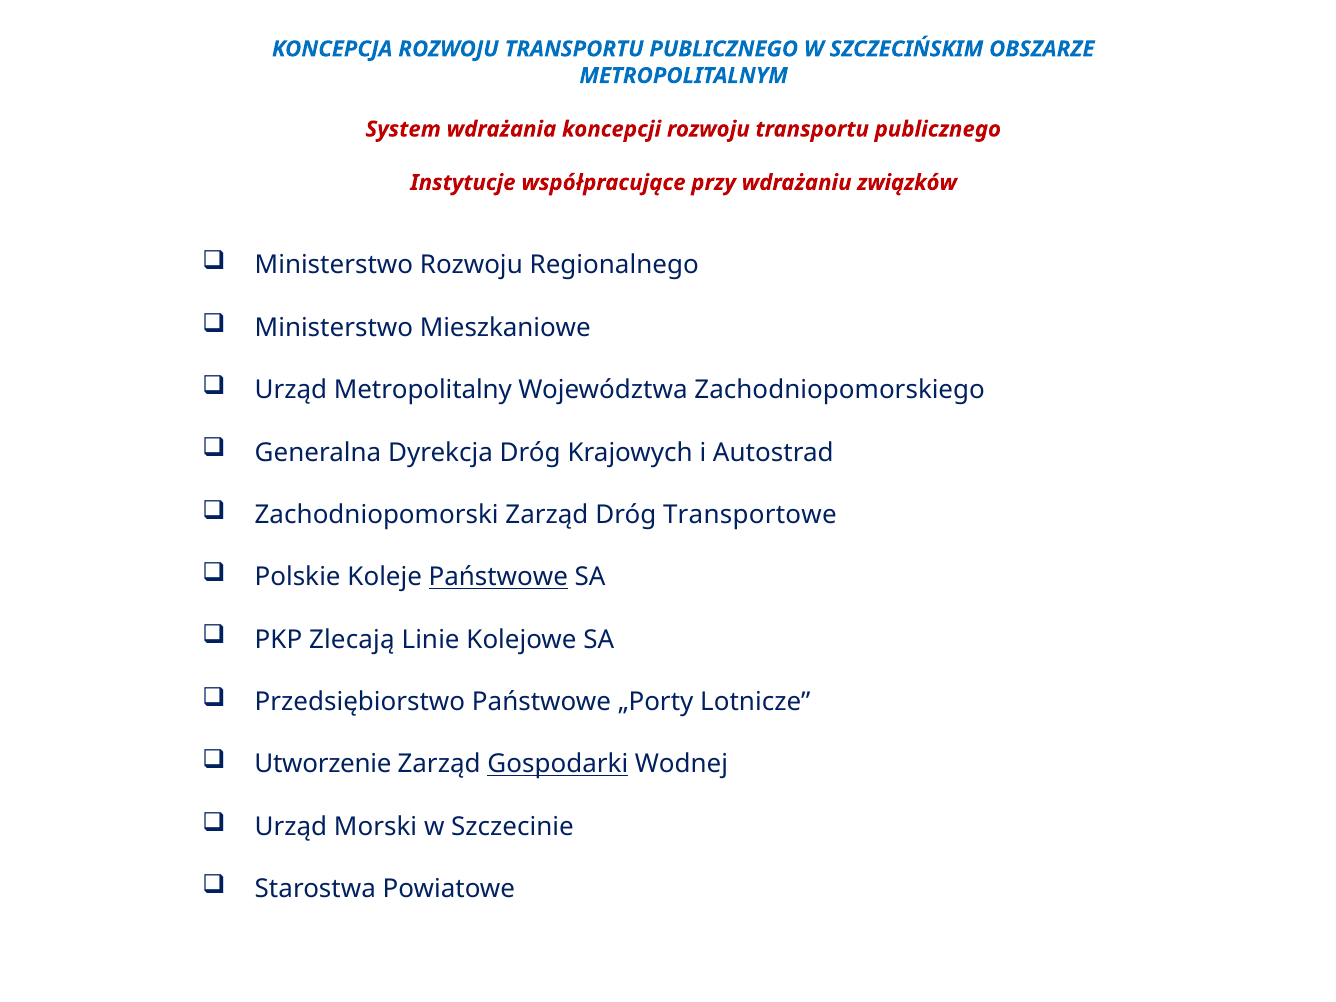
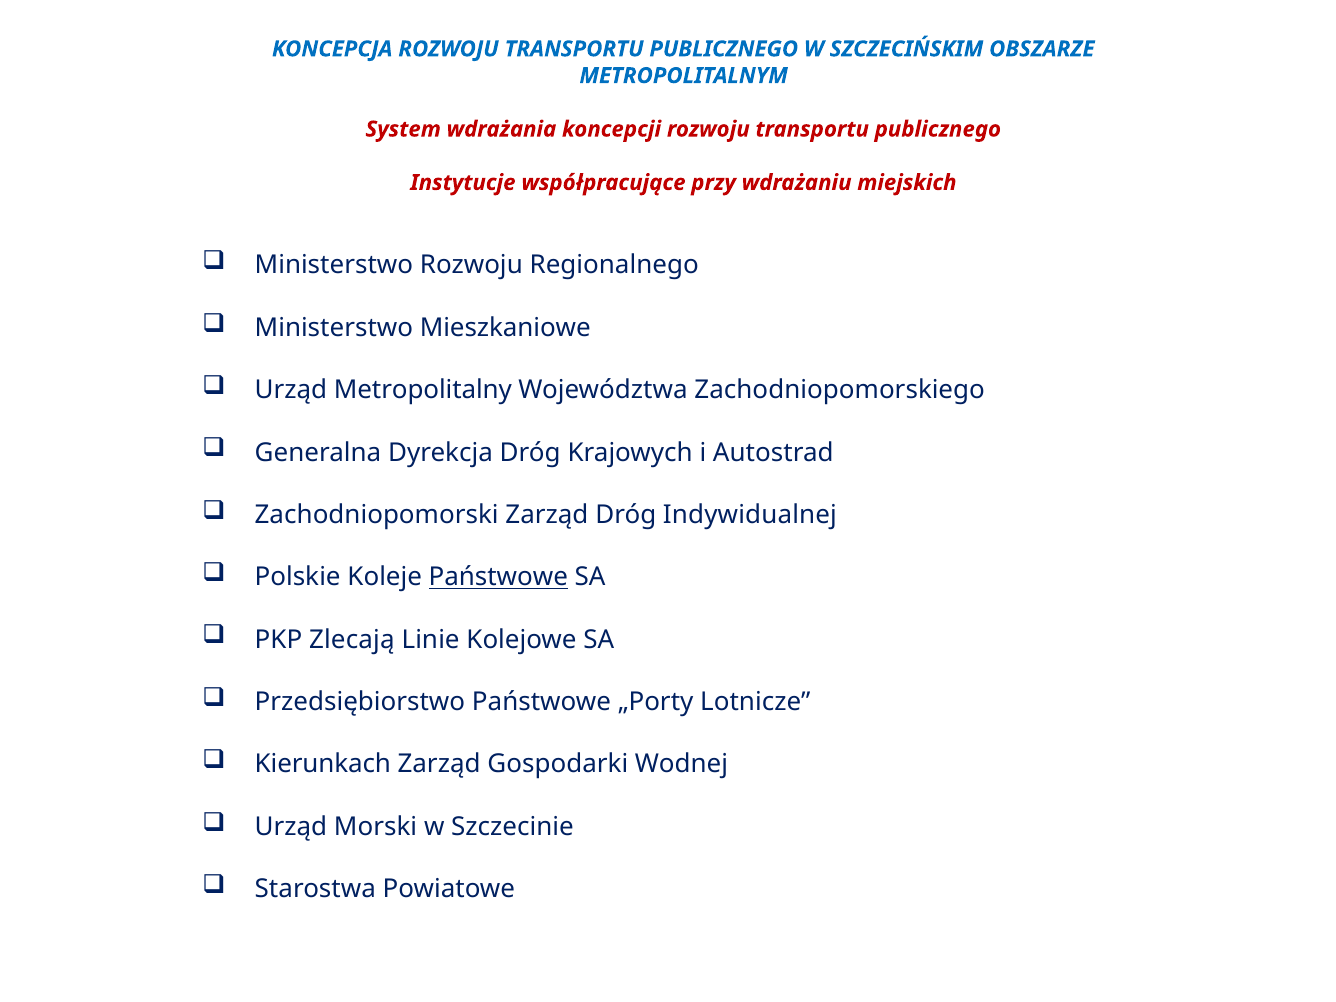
związków: związków -> miejskich (907, 183)
Transportowe: Transportowe -> Indywidualnej (750, 515)
Utworzenie: Utworzenie -> Kierunkach (323, 764)
Gospodarki underline: present -> none (558, 764)
